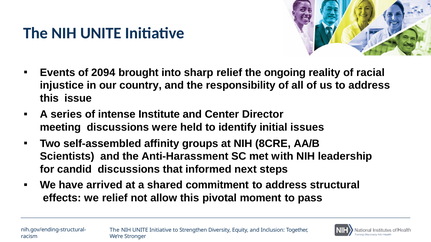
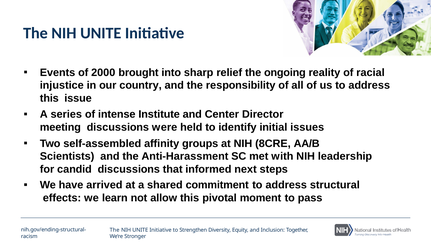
2094: 2094 -> 2000 (103, 73)
we relief: relief -> learn (115, 198)
